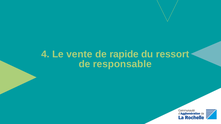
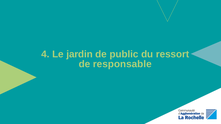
vente: vente -> jardin (80, 54)
rapide: rapide -> public (124, 54)
